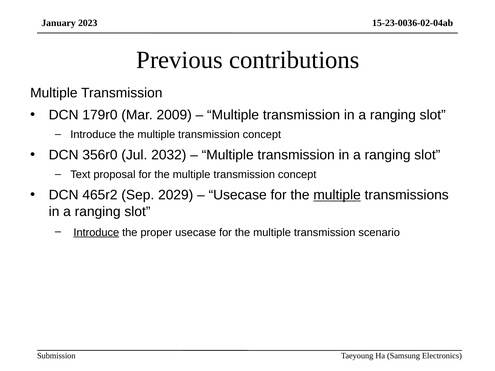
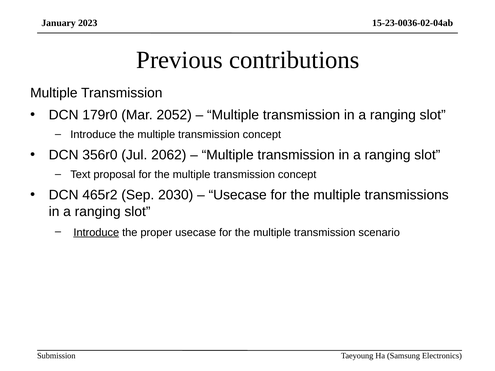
2009: 2009 -> 2052 (174, 115)
2032: 2032 -> 2062 (169, 155)
2029: 2029 -> 2030 (176, 195)
multiple underline: present -> none (337, 195)
